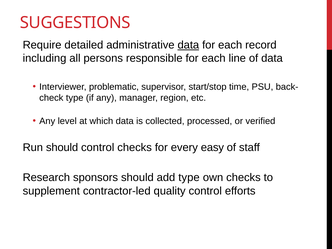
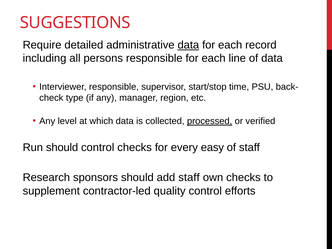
Interviewer problematic: problematic -> responsible (114, 87)
processed underline: none -> present (210, 121)
add type: type -> staff (189, 178)
